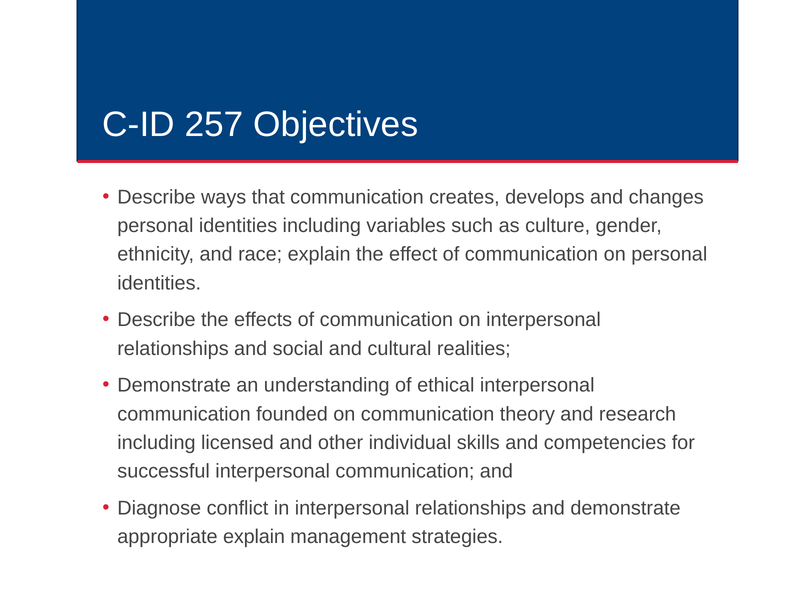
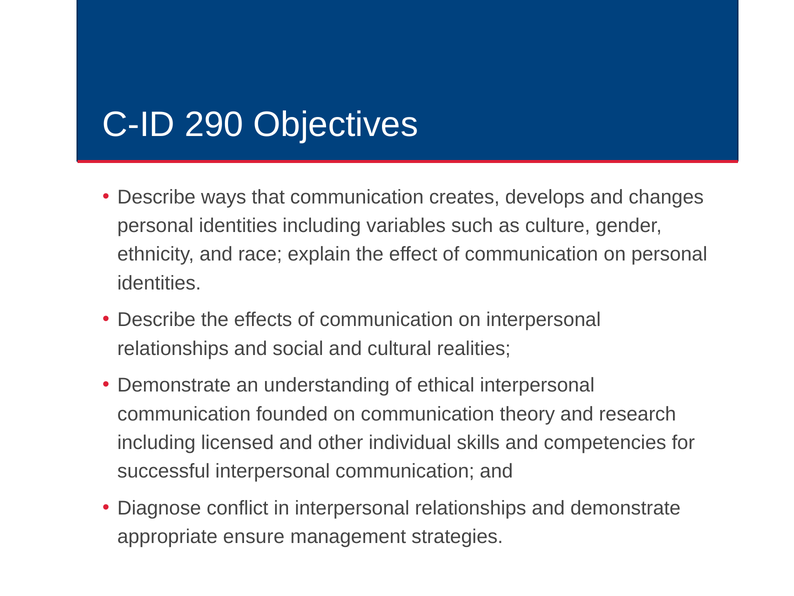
257: 257 -> 290 (214, 124)
appropriate explain: explain -> ensure (254, 536)
